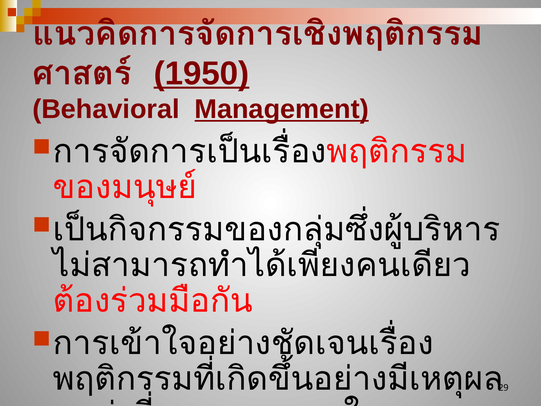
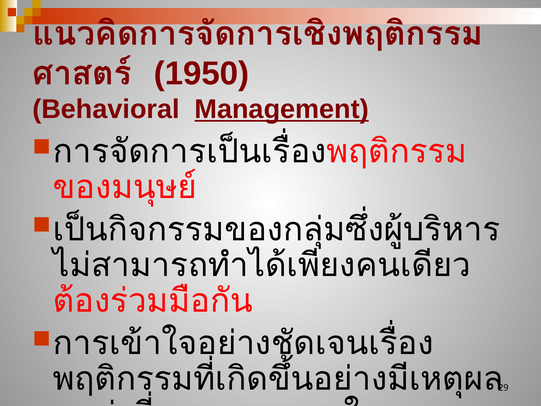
1950 underline: present -> none (201, 74)
